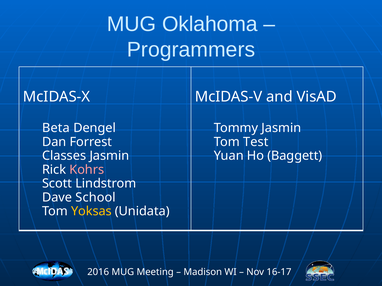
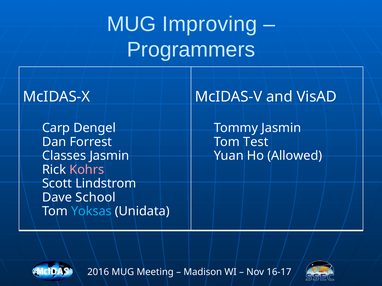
Oklahoma: Oklahoma -> Improving (210, 24)
Beta: Beta -> Carp (56, 128)
Baggett: Baggett -> Allowed (295, 156)
Yoksas colour: yellow -> light blue (91, 212)
